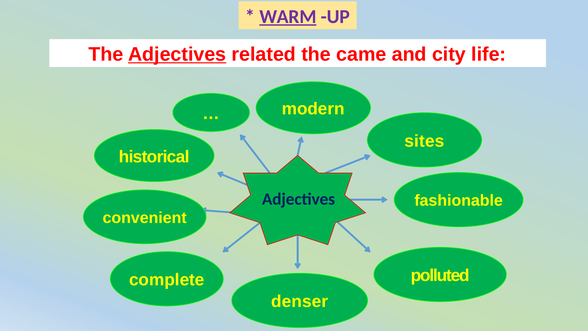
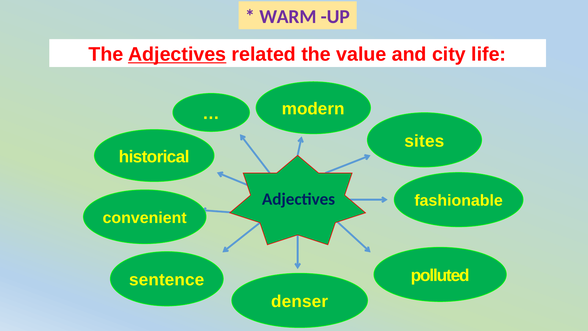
WARM underline: present -> none (288, 17)
came: came -> value (361, 54)
complete: complete -> sentence (167, 280)
